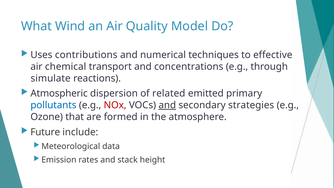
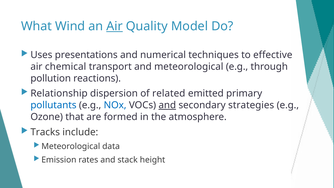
Air underline: none -> present (114, 26)
contributions: contributions -> presentations (86, 55)
and concentrations: concentrations -> meteorological (189, 67)
simulate: simulate -> pollution (51, 78)
Atmospheric: Atmospheric -> Relationship (59, 93)
NOx colour: red -> blue (115, 105)
Future: Future -> Tracks (45, 132)
